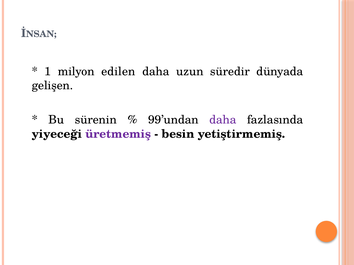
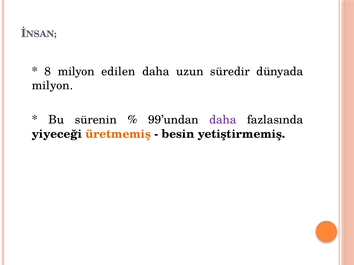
1: 1 -> 8 (48, 72)
gelişen: gelişen -> milyon (52, 86)
üretmemiş colour: purple -> orange (118, 134)
